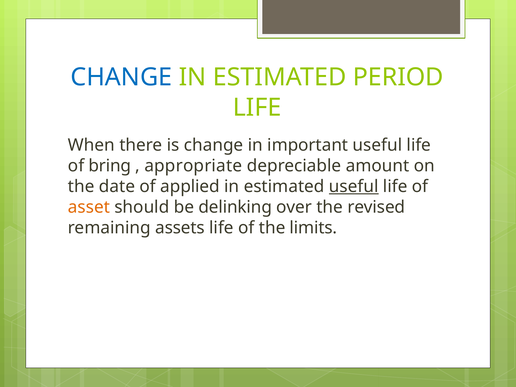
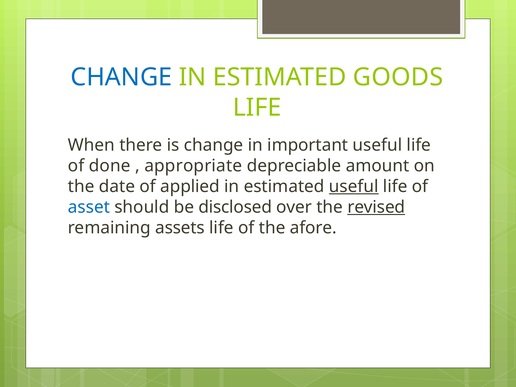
PERIOD: PERIOD -> GOODS (398, 77)
bring: bring -> done (110, 166)
asset colour: orange -> blue (89, 207)
delinking: delinking -> disclosed (235, 207)
revised underline: none -> present (376, 207)
limits: limits -> afore (313, 228)
